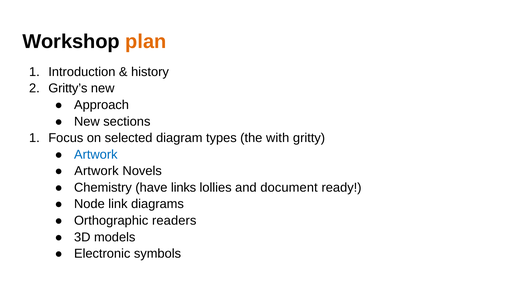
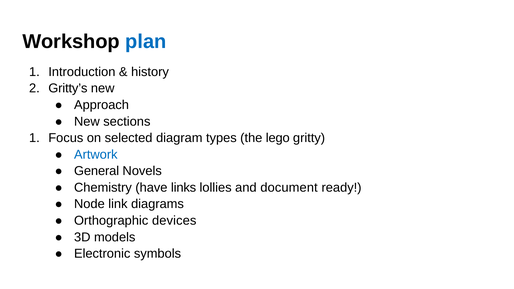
plan colour: orange -> blue (146, 42)
with: with -> lego (278, 138)
Artwork: Artwork -> General (97, 171)
readers: readers -> devices (174, 221)
